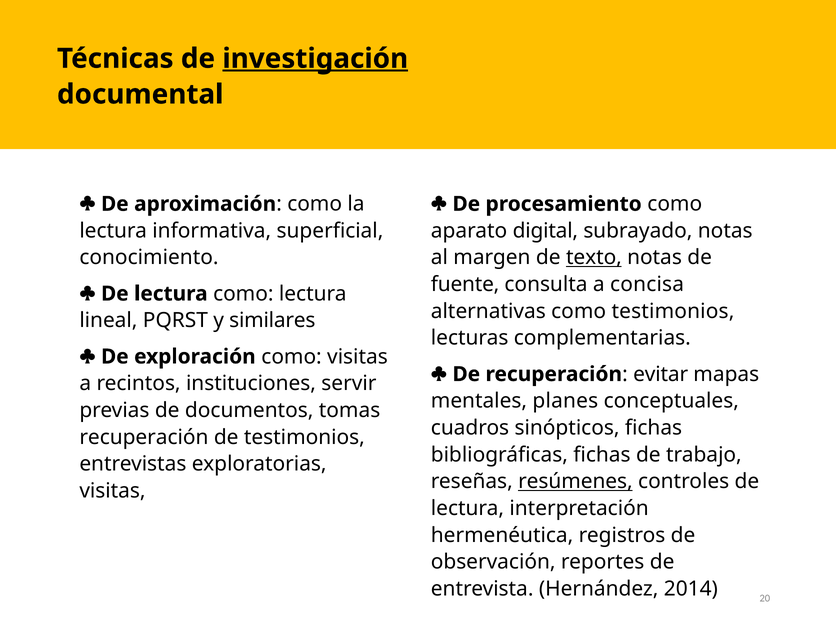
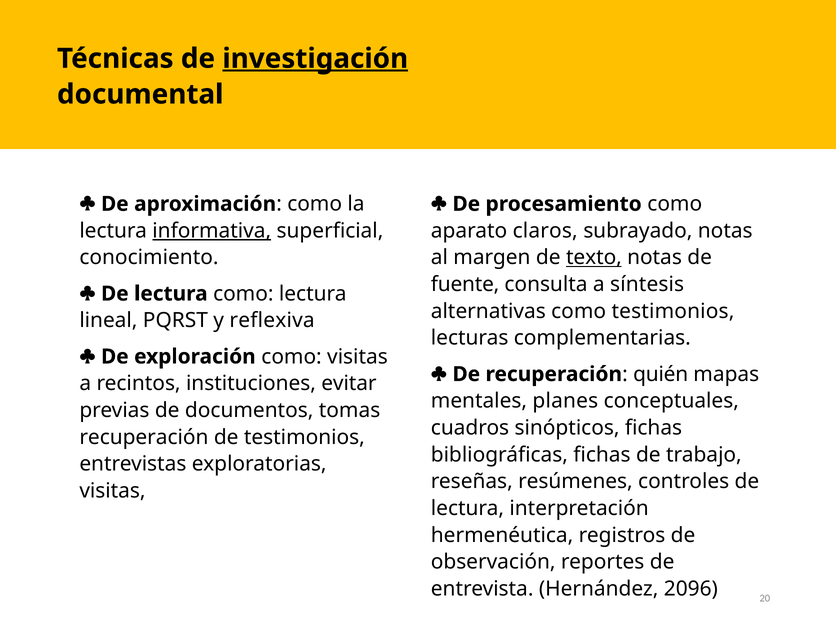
informativa underline: none -> present (212, 231)
digital: digital -> claros (545, 231)
concisa: concisa -> síntesis (647, 284)
similares: similares -> reflexiva (272, 321)
evitar: evitar -> quién (661, 374)
servir: servir -> evitar (349, 383)
resúmenes underline: present -> none (575, 481)
2014: 2014 -> 2096 (691, 589)
